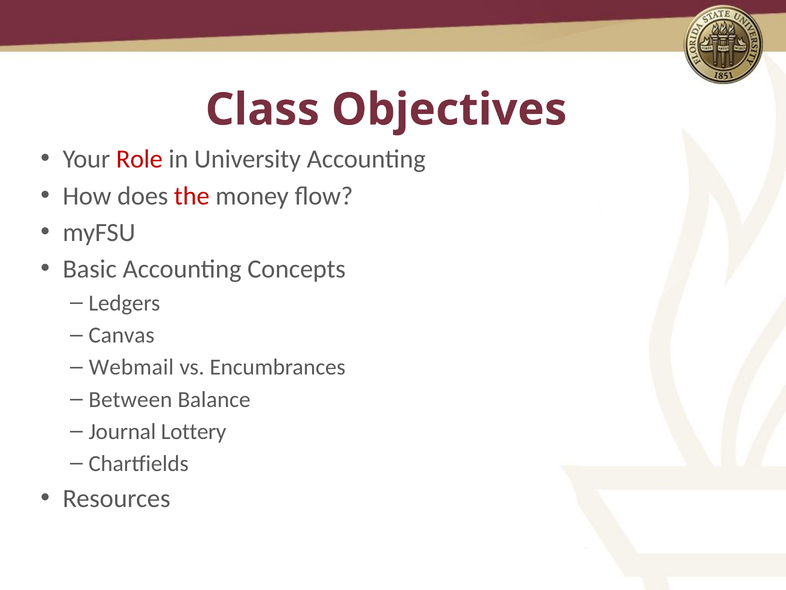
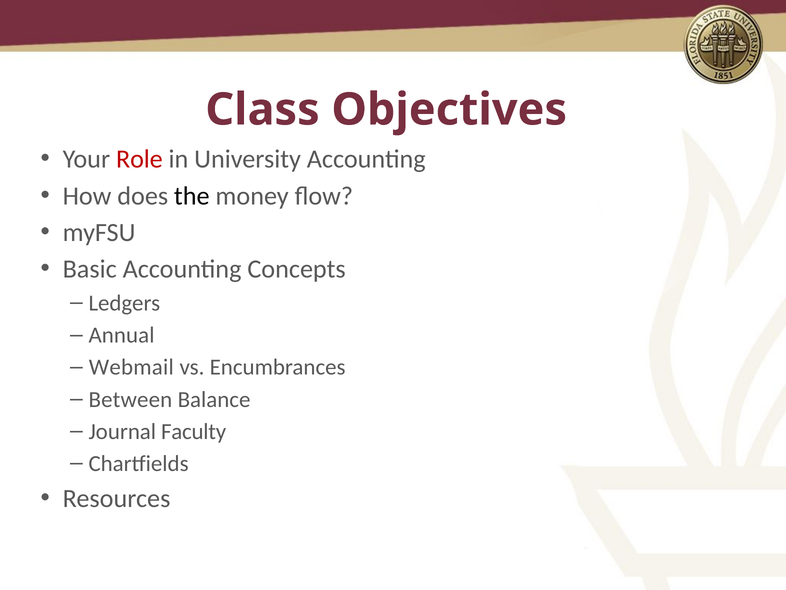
the colour: red -> black (192, 196)
Canvas: Canvas -> Annual (122, 335)
Lottery: Lottery -> Faculty (194, 431)
